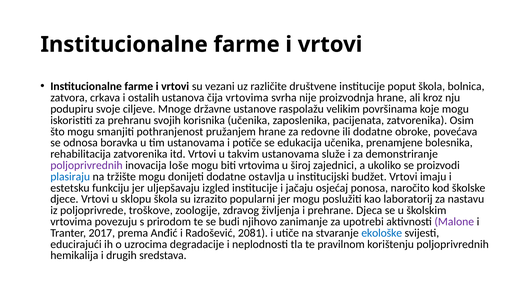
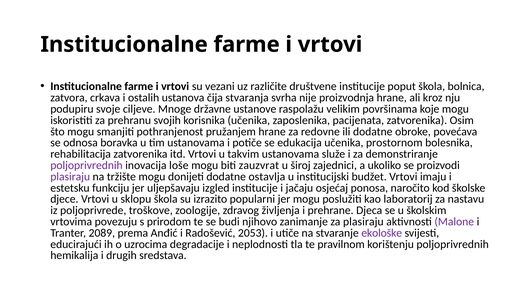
čija vrtovima: vrtovima -> stvaranja (247, 98)
prenamjene: prenamjene -> prostornom (394, 143)
biti vrtovima: vrtovima -> zauzvrat (259, 165)
plasiraju colour: blue -> purple (70, 177)
za upotrebi: upotrebi -> plasiraju (363, 222)
2017: 2017 -> 2089 (102, 233)
2081: 2081 -> 2053 (253, 233)
ekološke colour: blue -> purple (382, 233)
